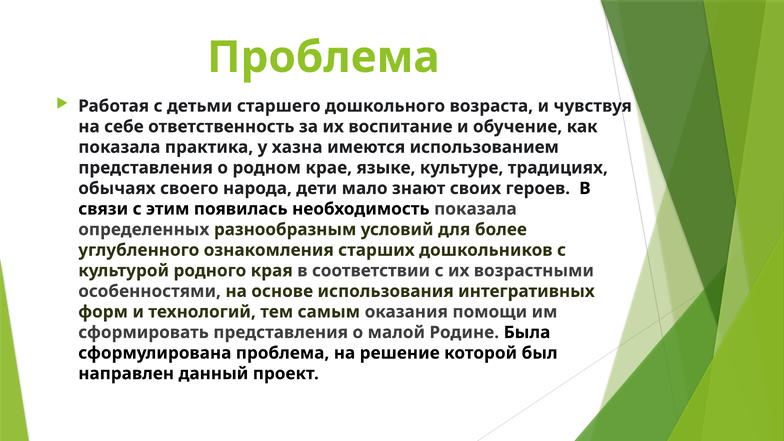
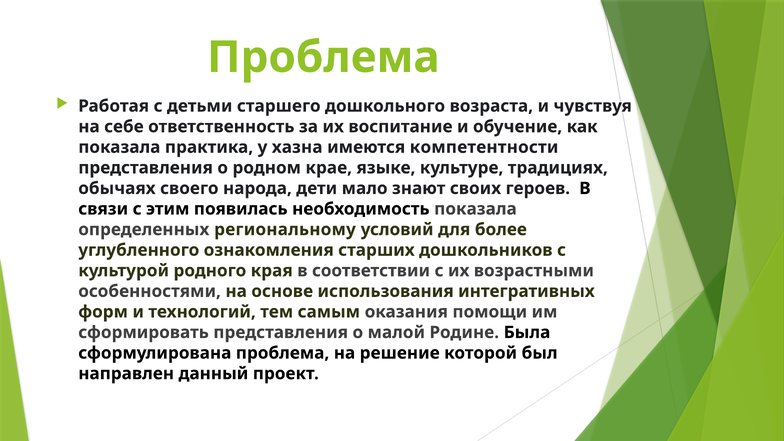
использованием: использованием -> компетентности (484, 147)
разнообразным: разнообразным -> региональному (285, 230)
